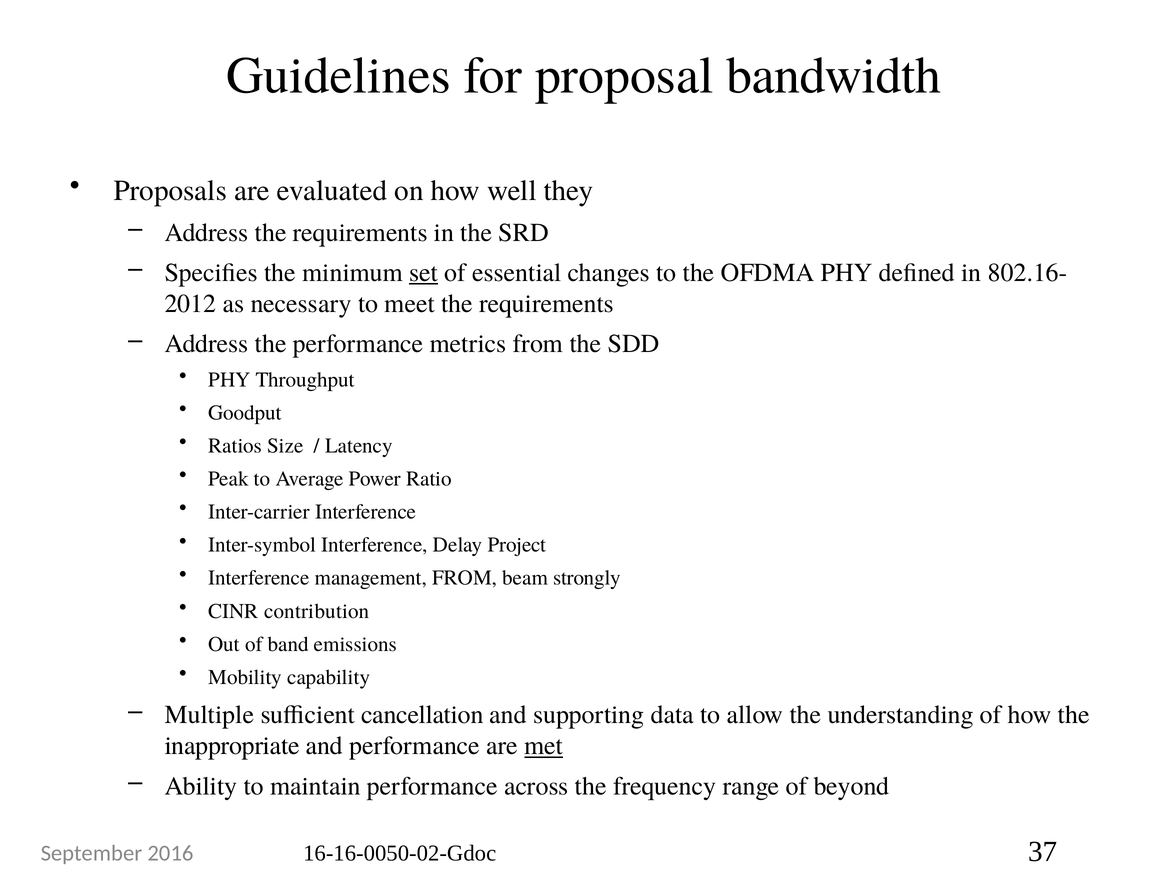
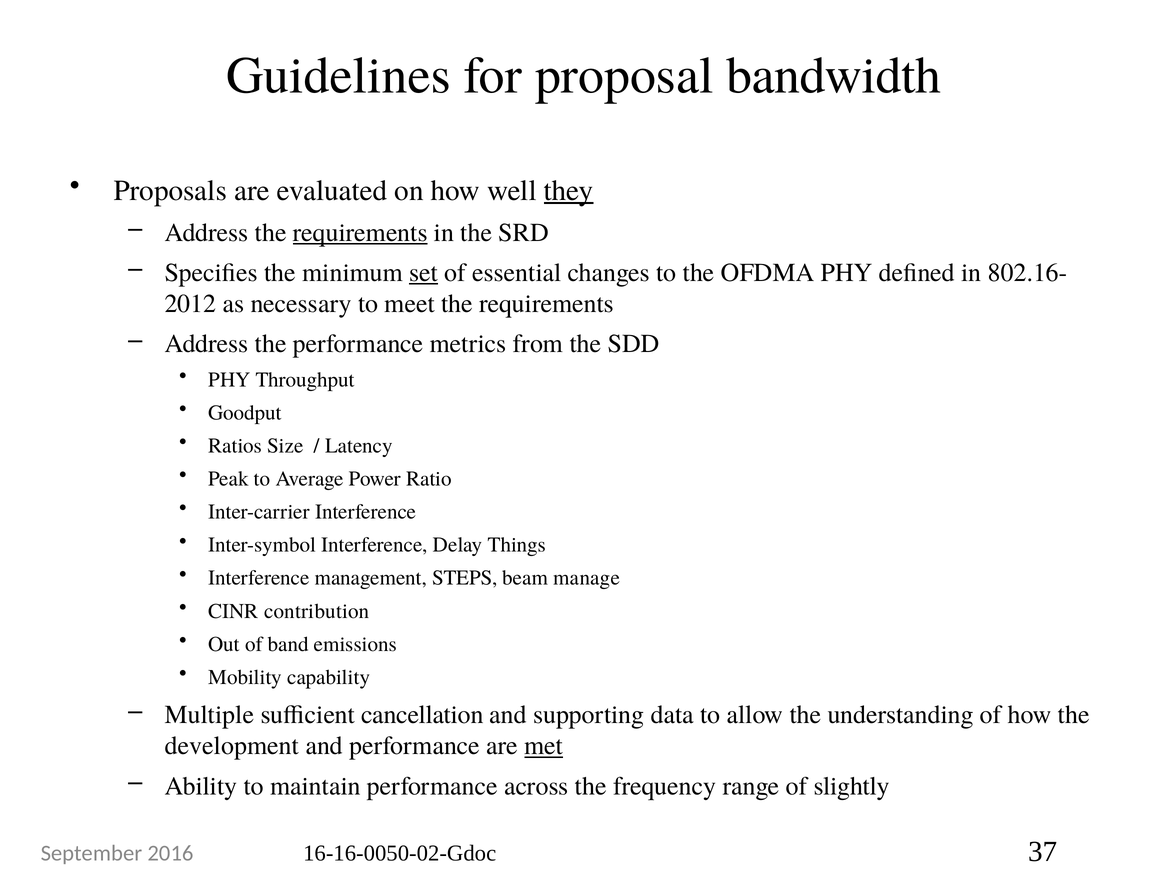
they underline: none -> present (569, 191)
requirements underline: none -> present (360, 233)
Project: Project -> Things (517, 545)
management FROM: FROM -> STEPS (465, 578)
strongly: strongly -> manage (587, 578)
inappropriate: inappropriate -> development (232, 746)
beyond: beyond -> slightly (852, 786)
